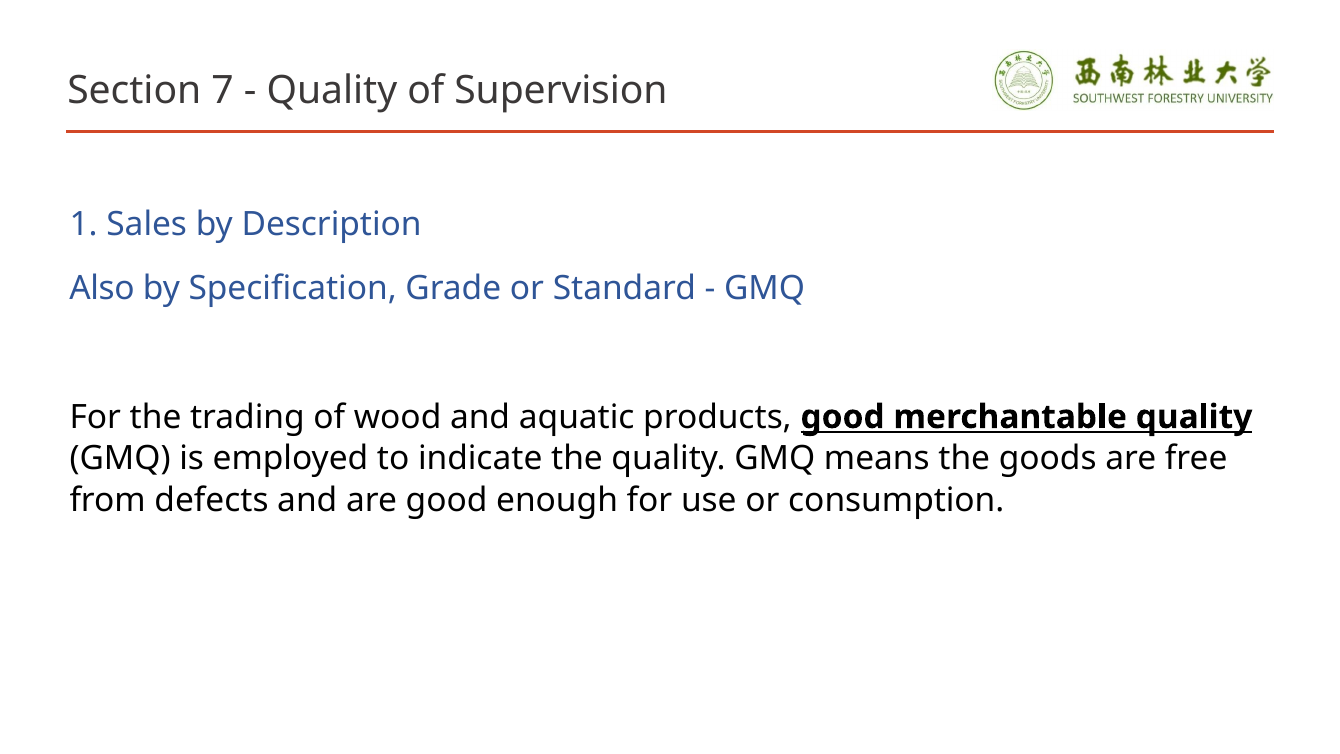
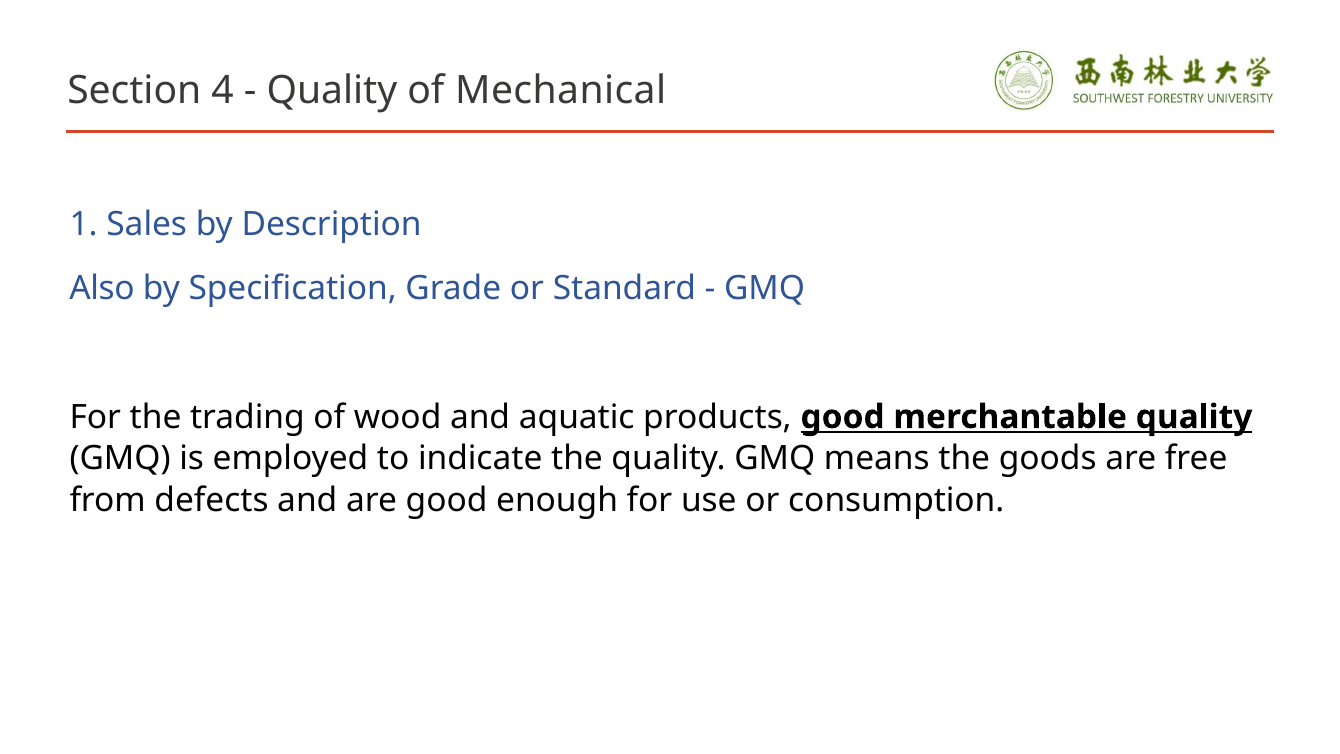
7: 7 -> 4 (223, 90)
Supervision: Supervision -> Mechanical (561, 90)
